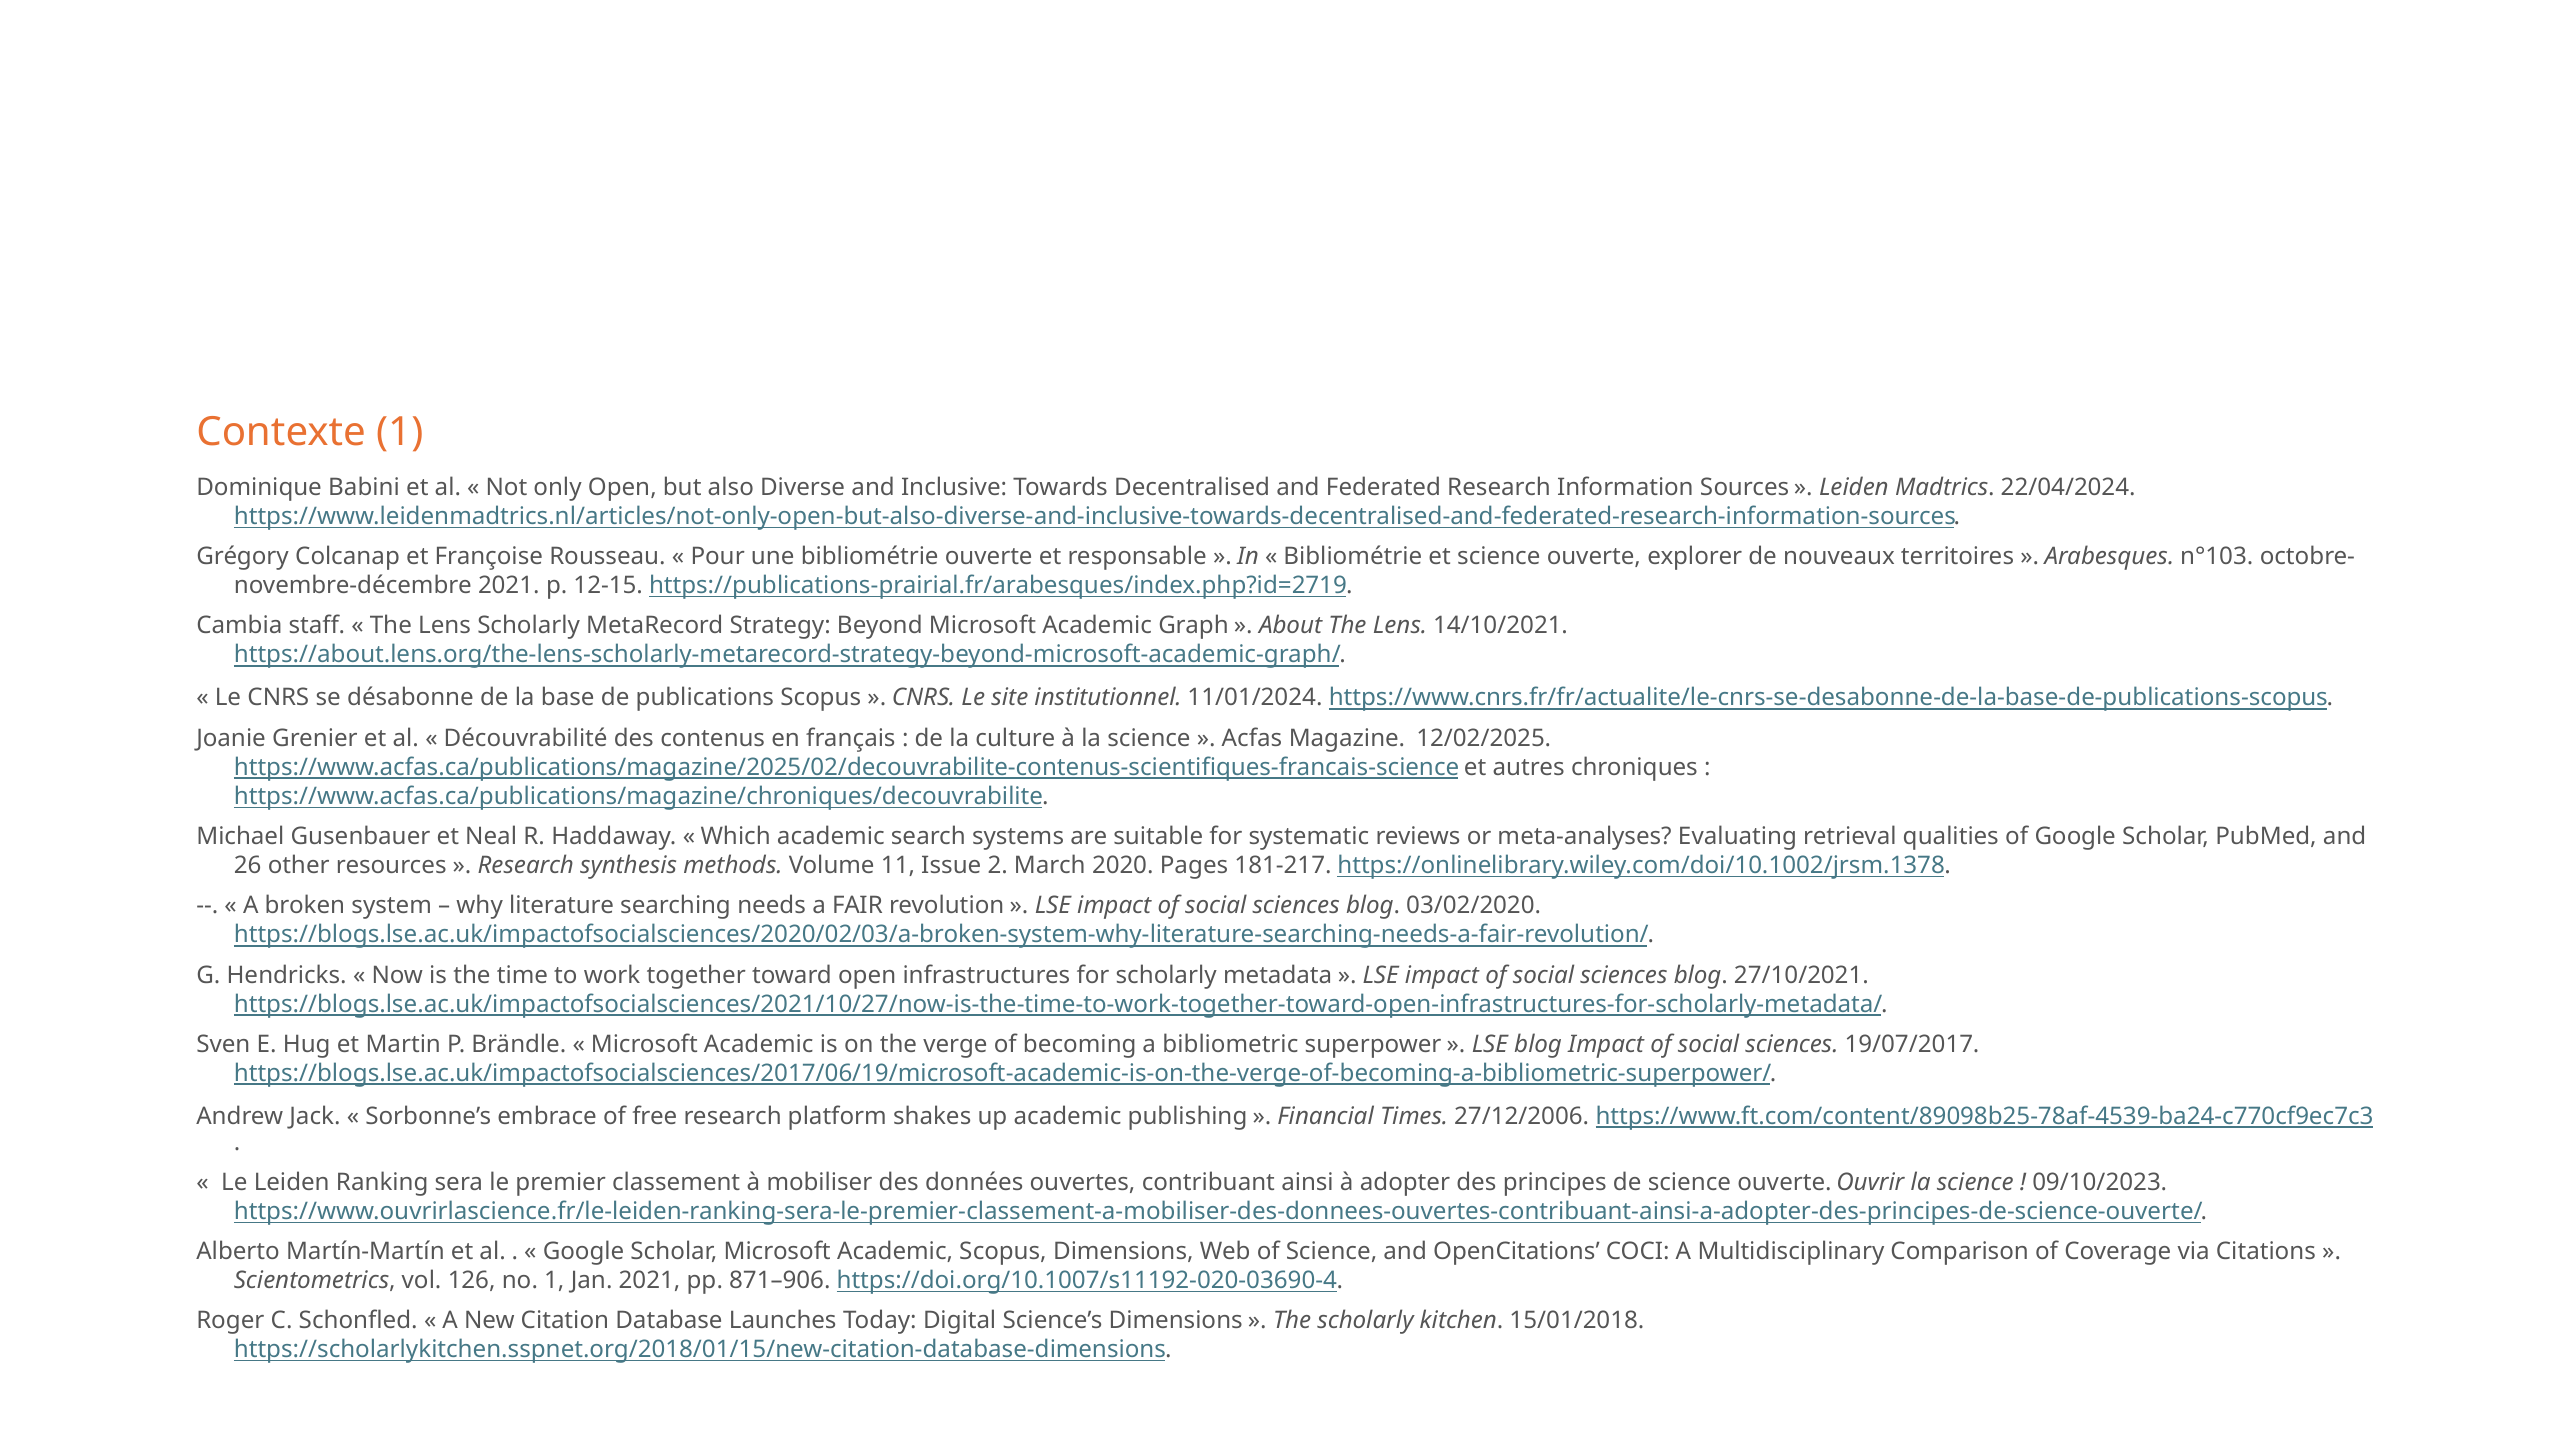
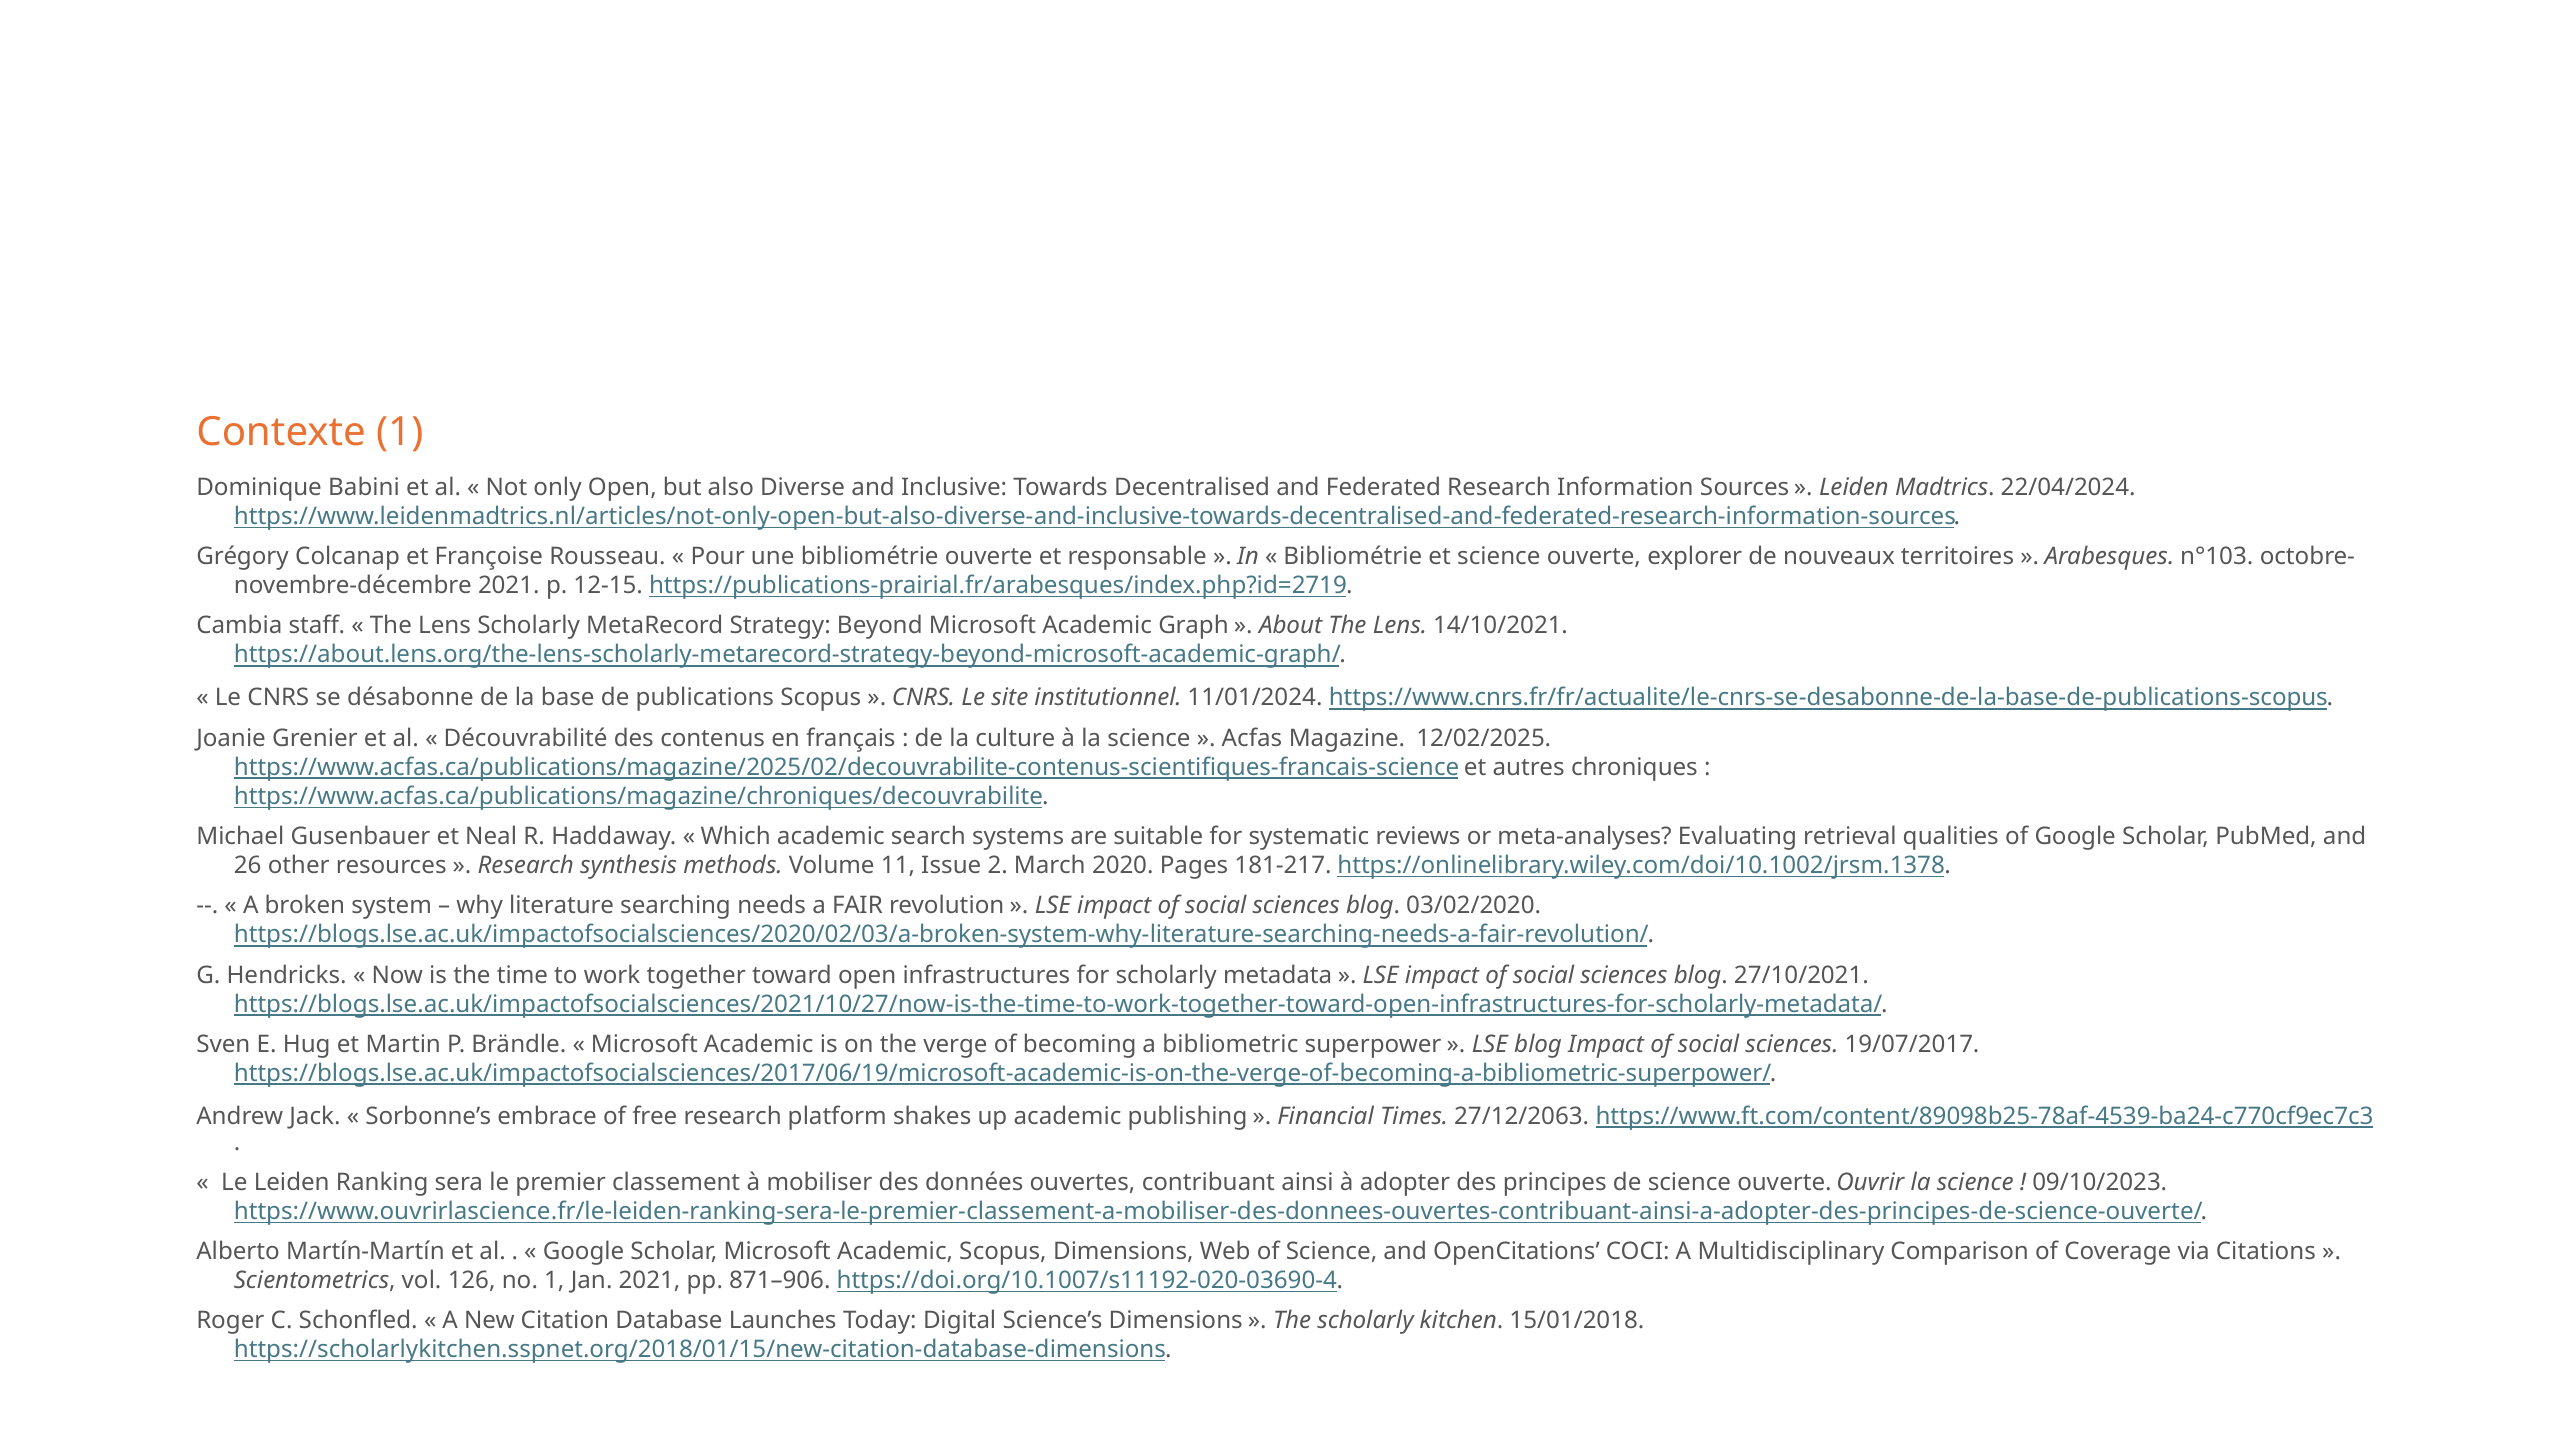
27/12/2006: 27/12/2006 -> 27/12/2063 (1522, 1116)
